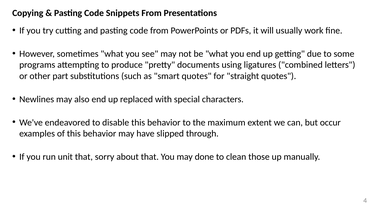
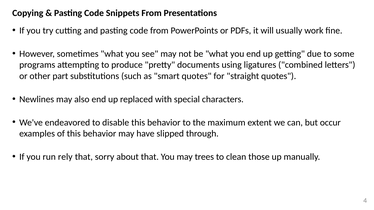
unit: unit -> rely (65, 157)
done: done -> trees (204, 157)
